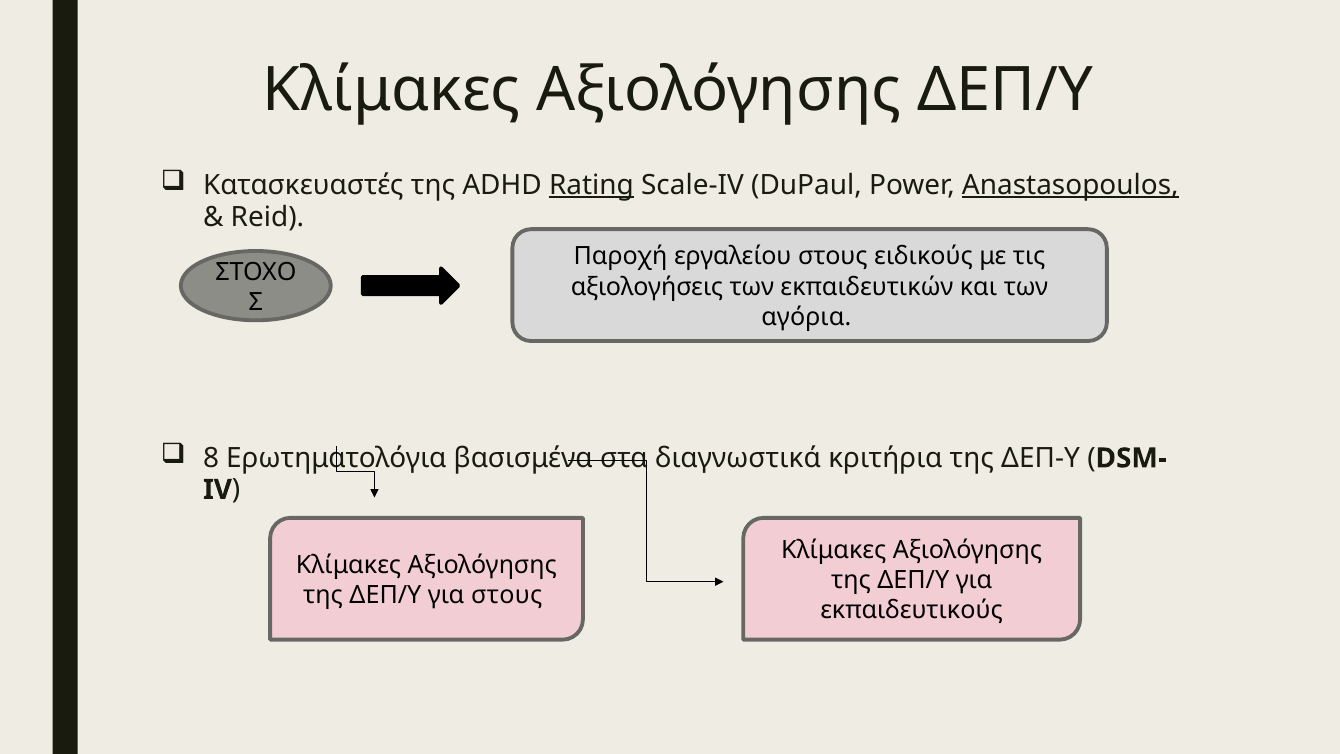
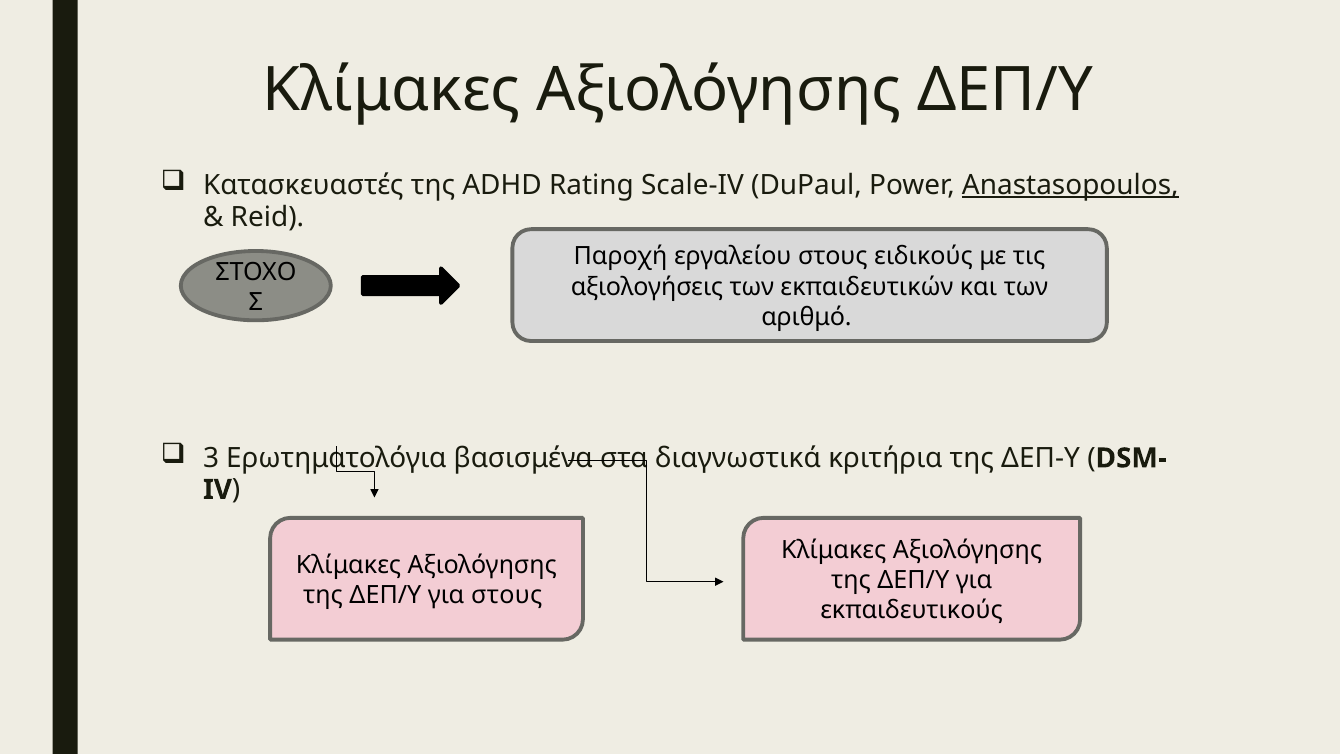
Rating underline: present -> none (591, 185)
αγόρια: αγόρια -> αριθμό (806, 317)
8: 8 -> 3 (211, 458)
